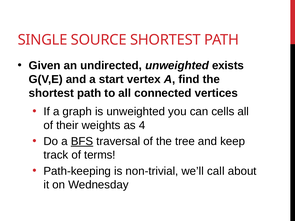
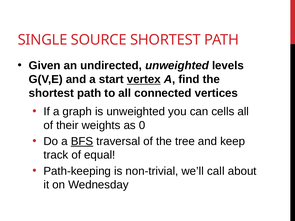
exists: exists -> levels (228, 66)
vertex underline: none -> present (144, 79)
4: 4 -> 0 (142, 125)
terms: terms -> equal (100, 155)
